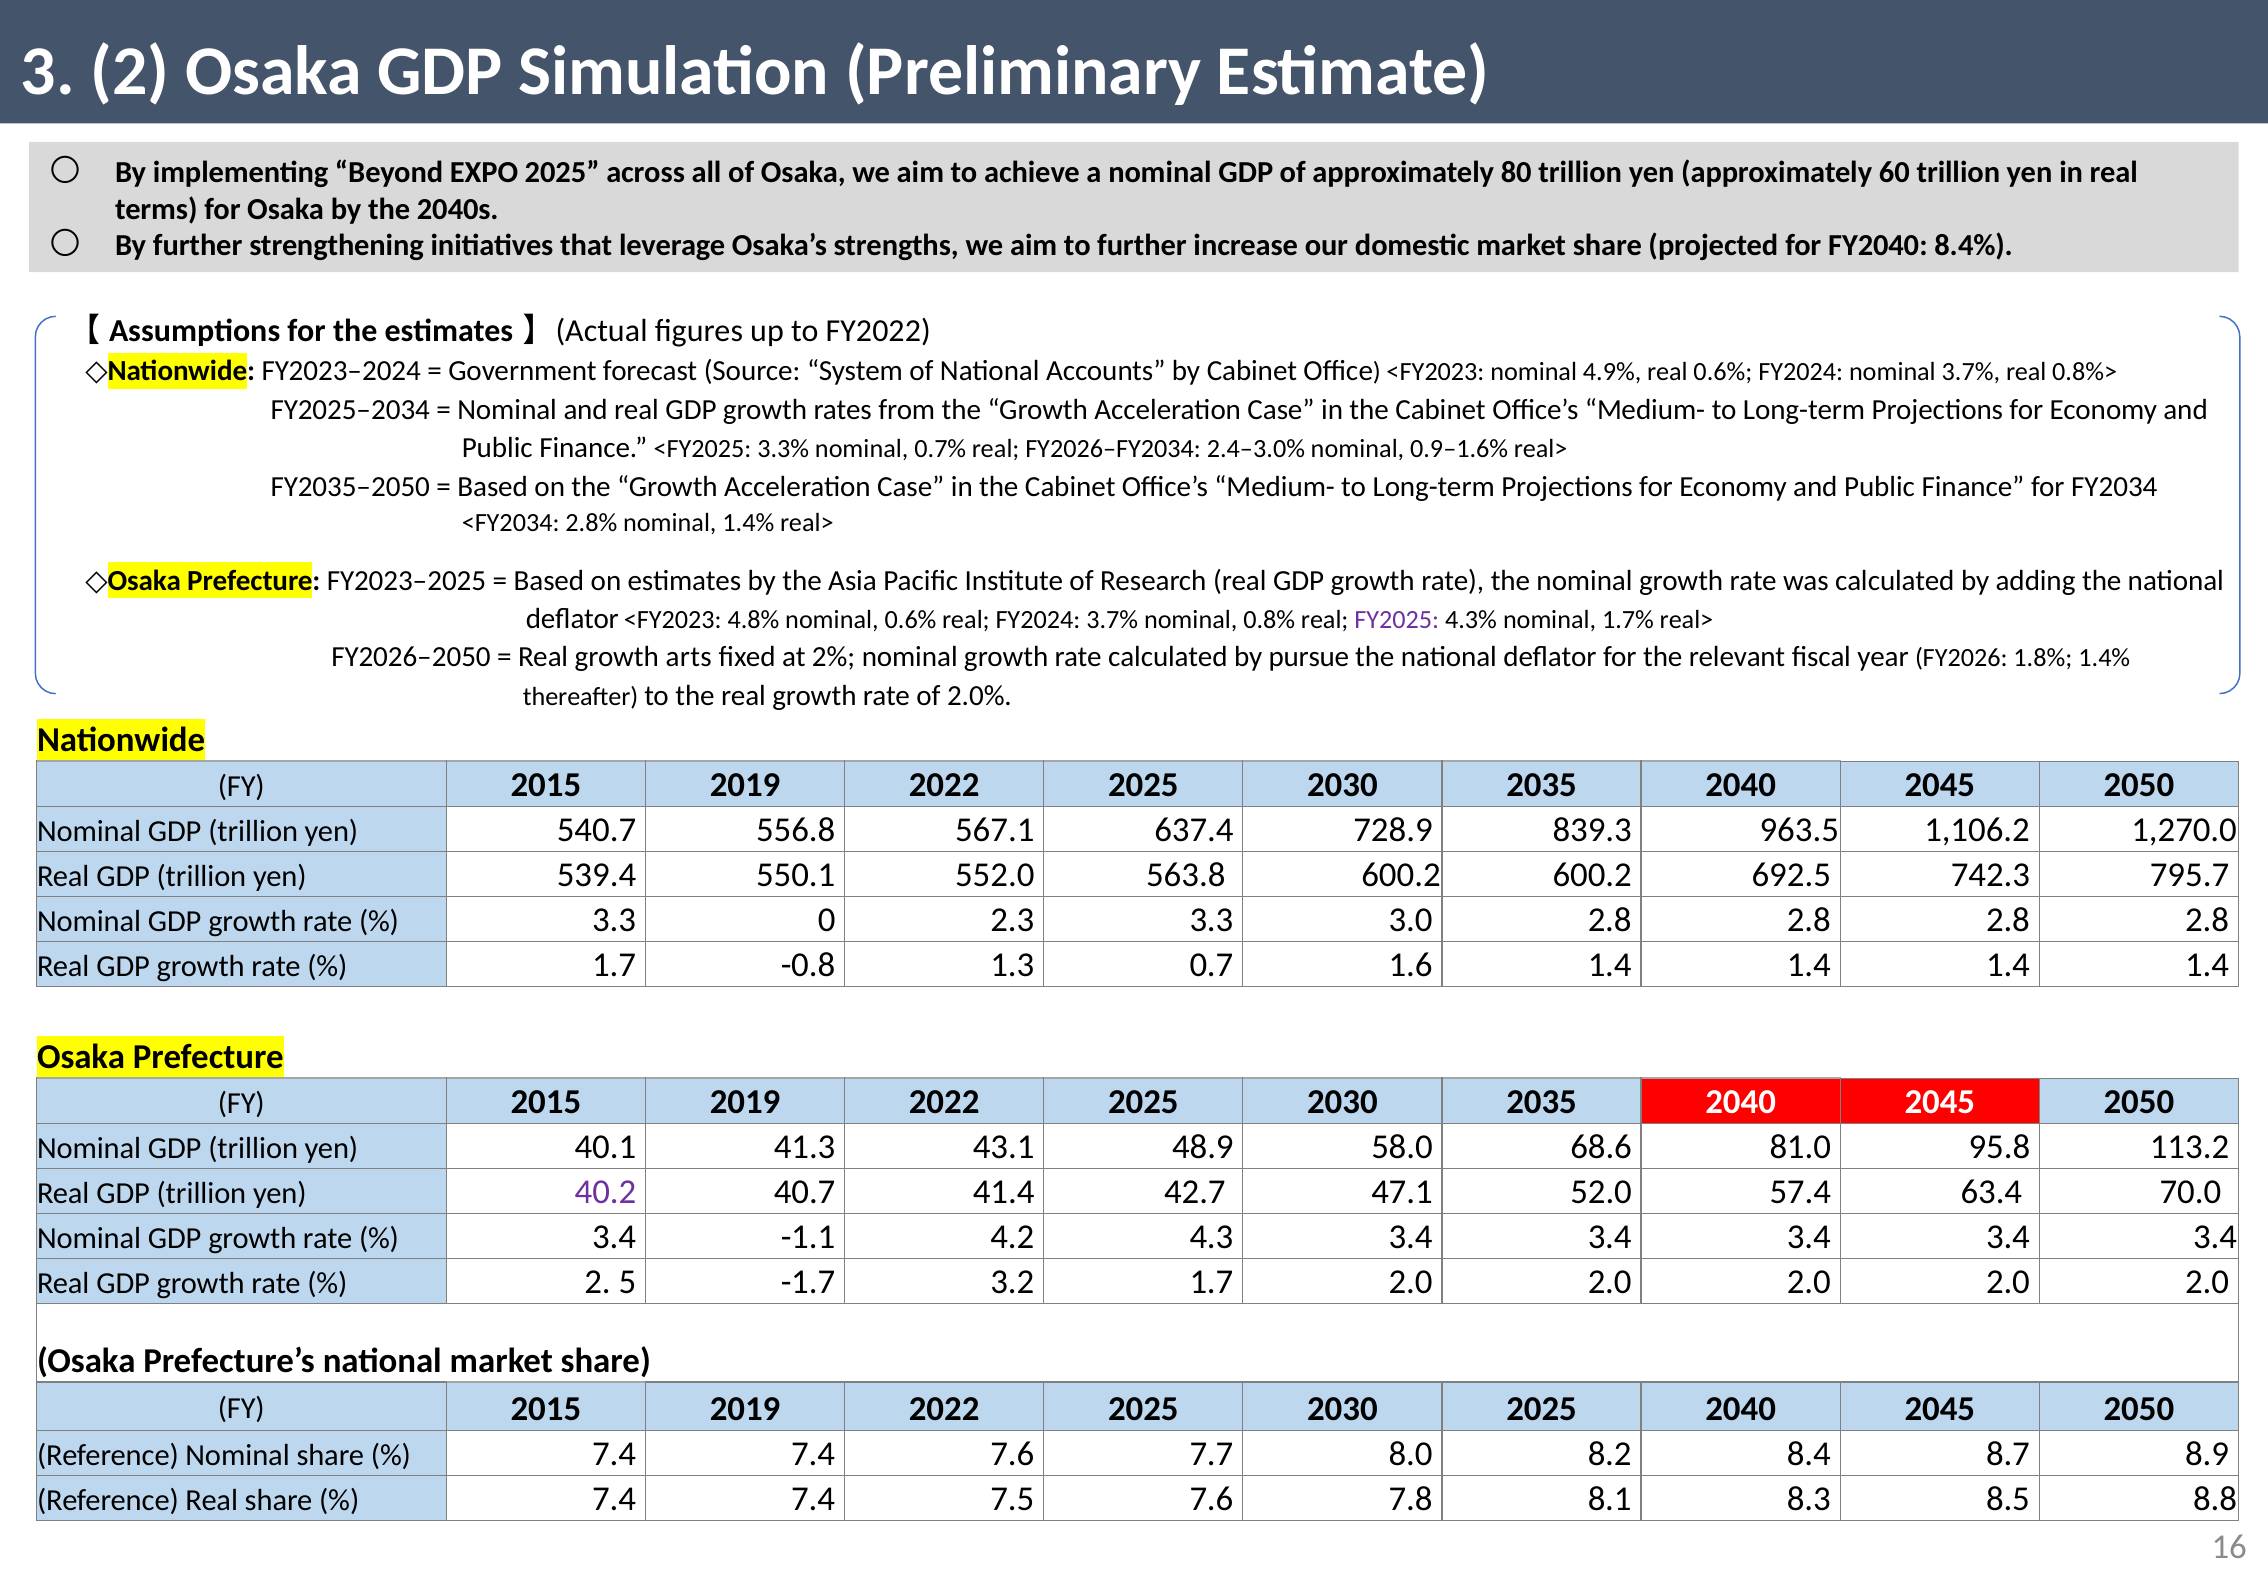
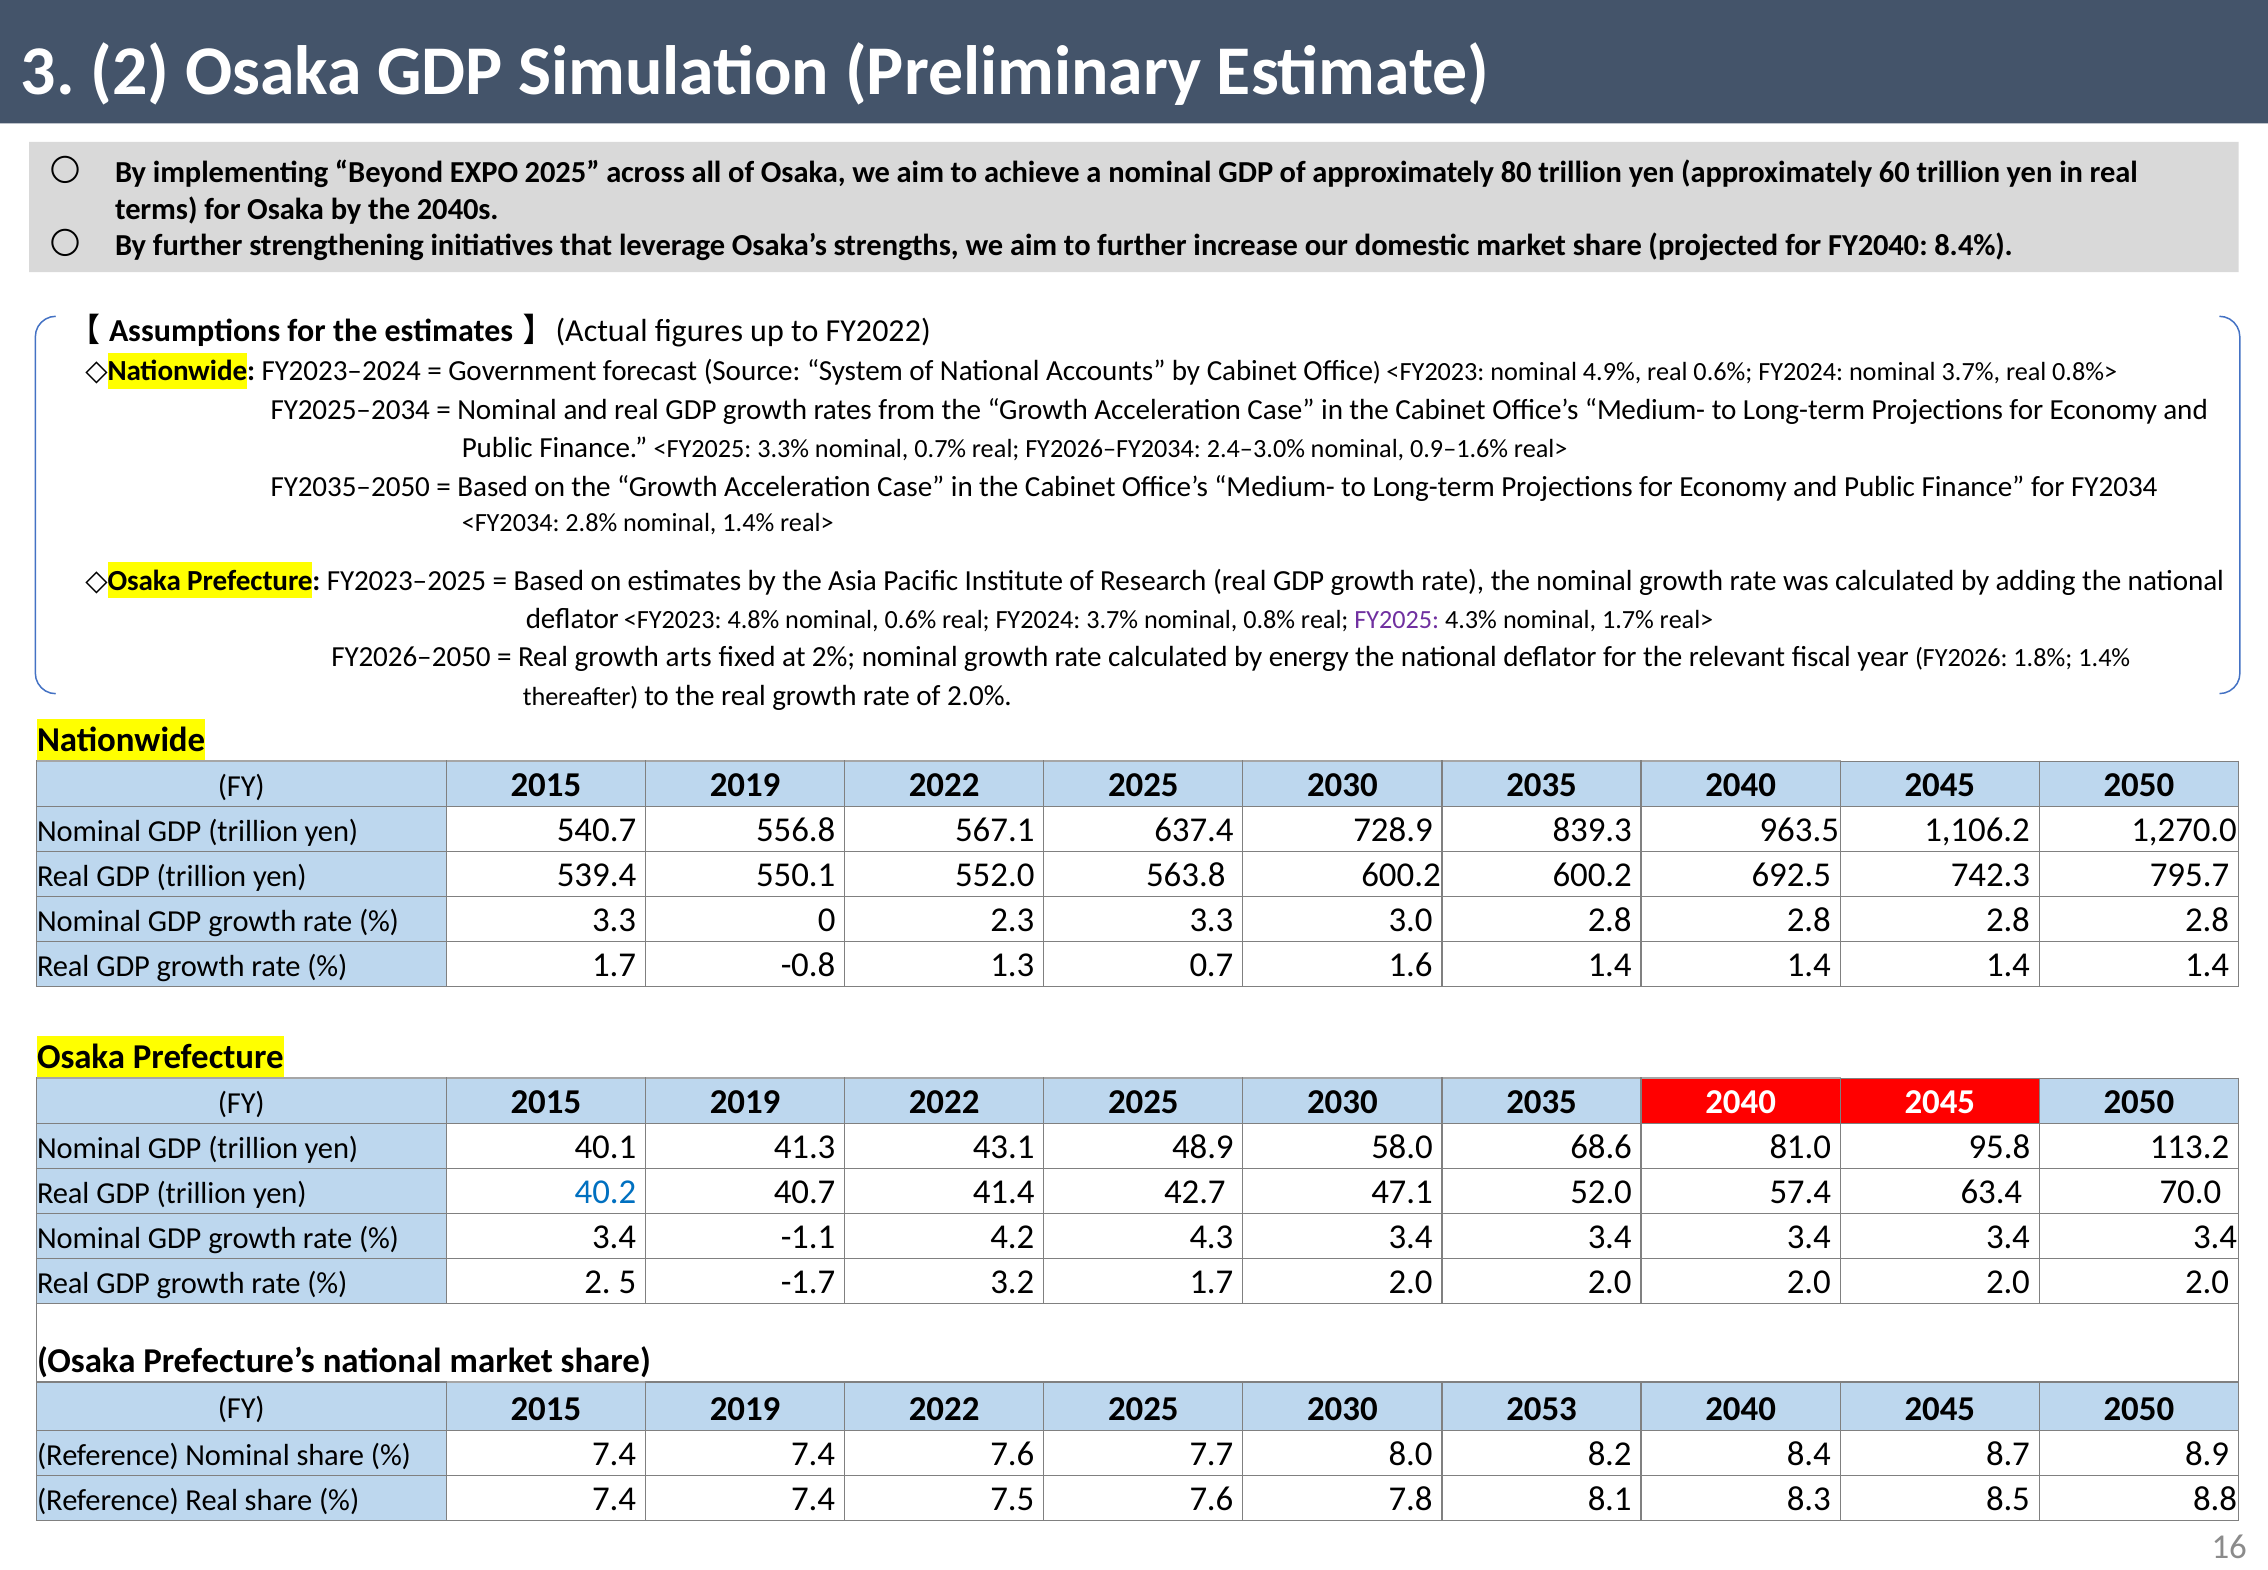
pursue: pursue -> energy (1309, 657)
40.2 colour: purple -> blue (606, 1192)
2030 2025: 2025 -> 2053 (1542, 1409)
